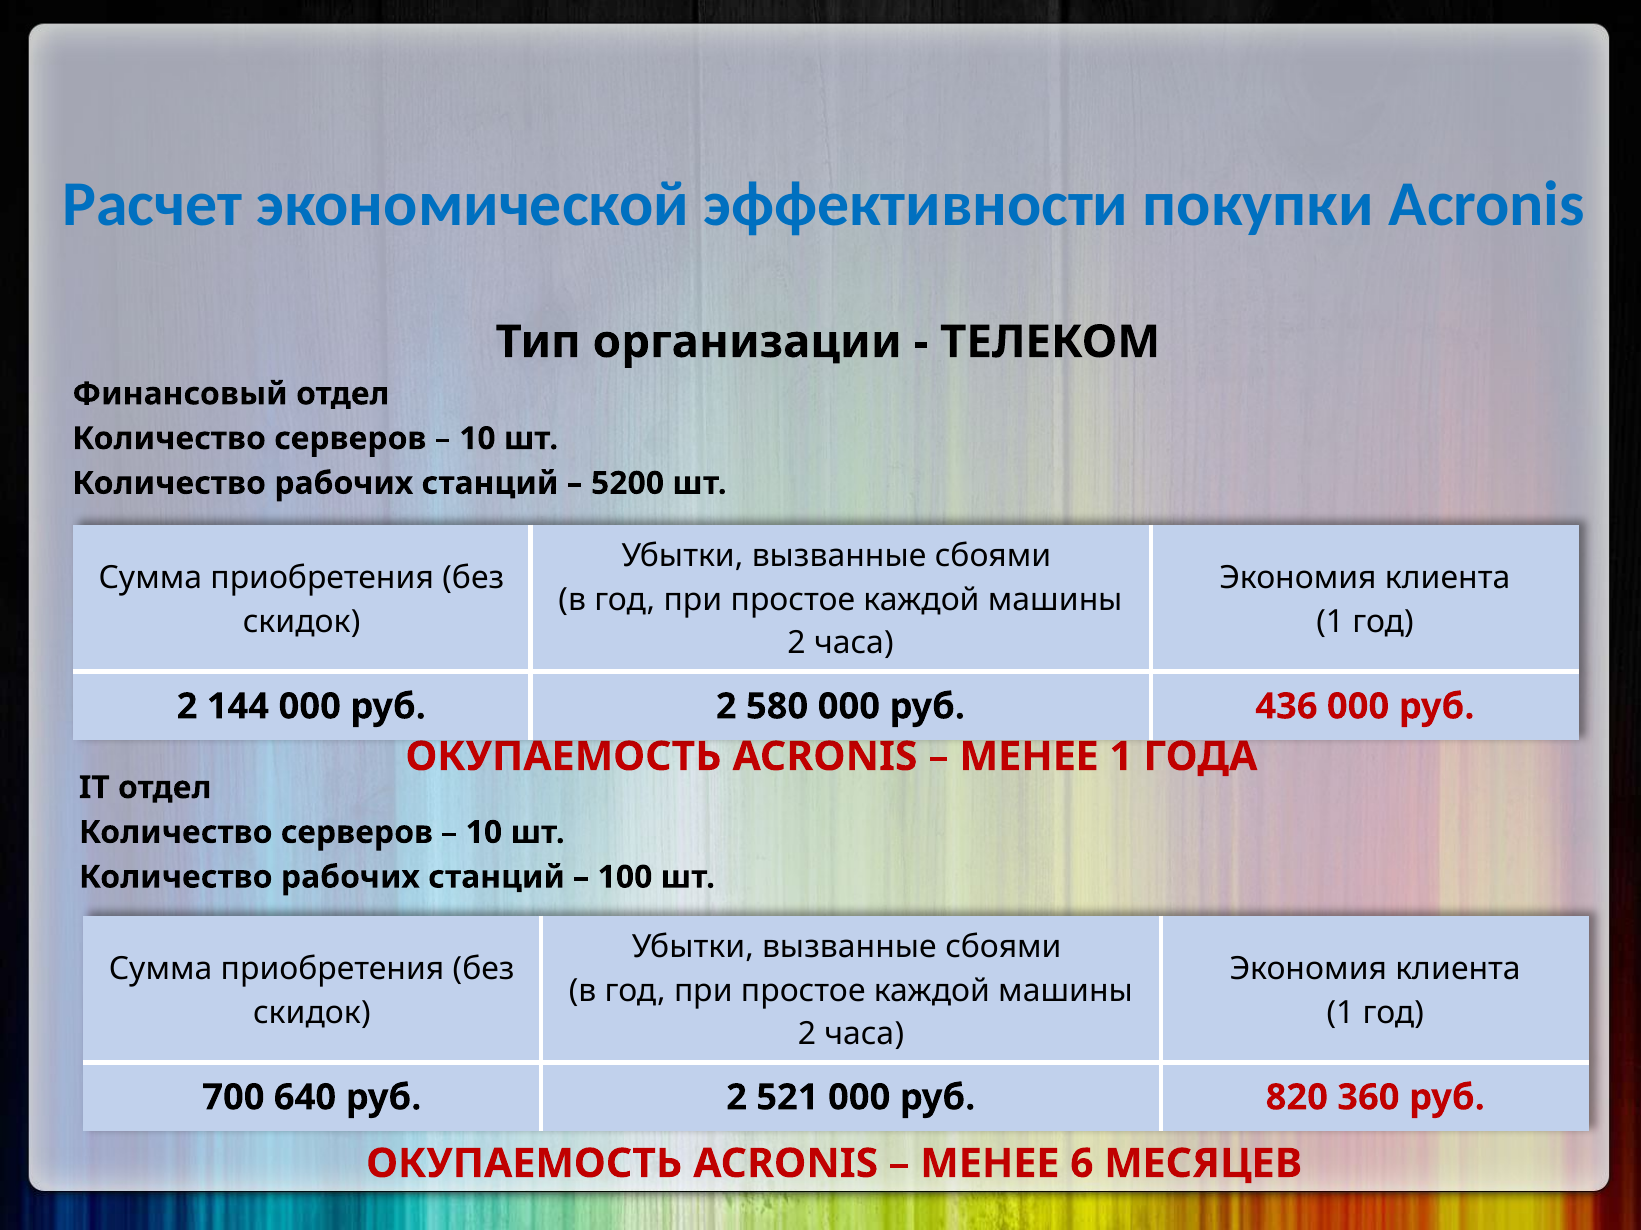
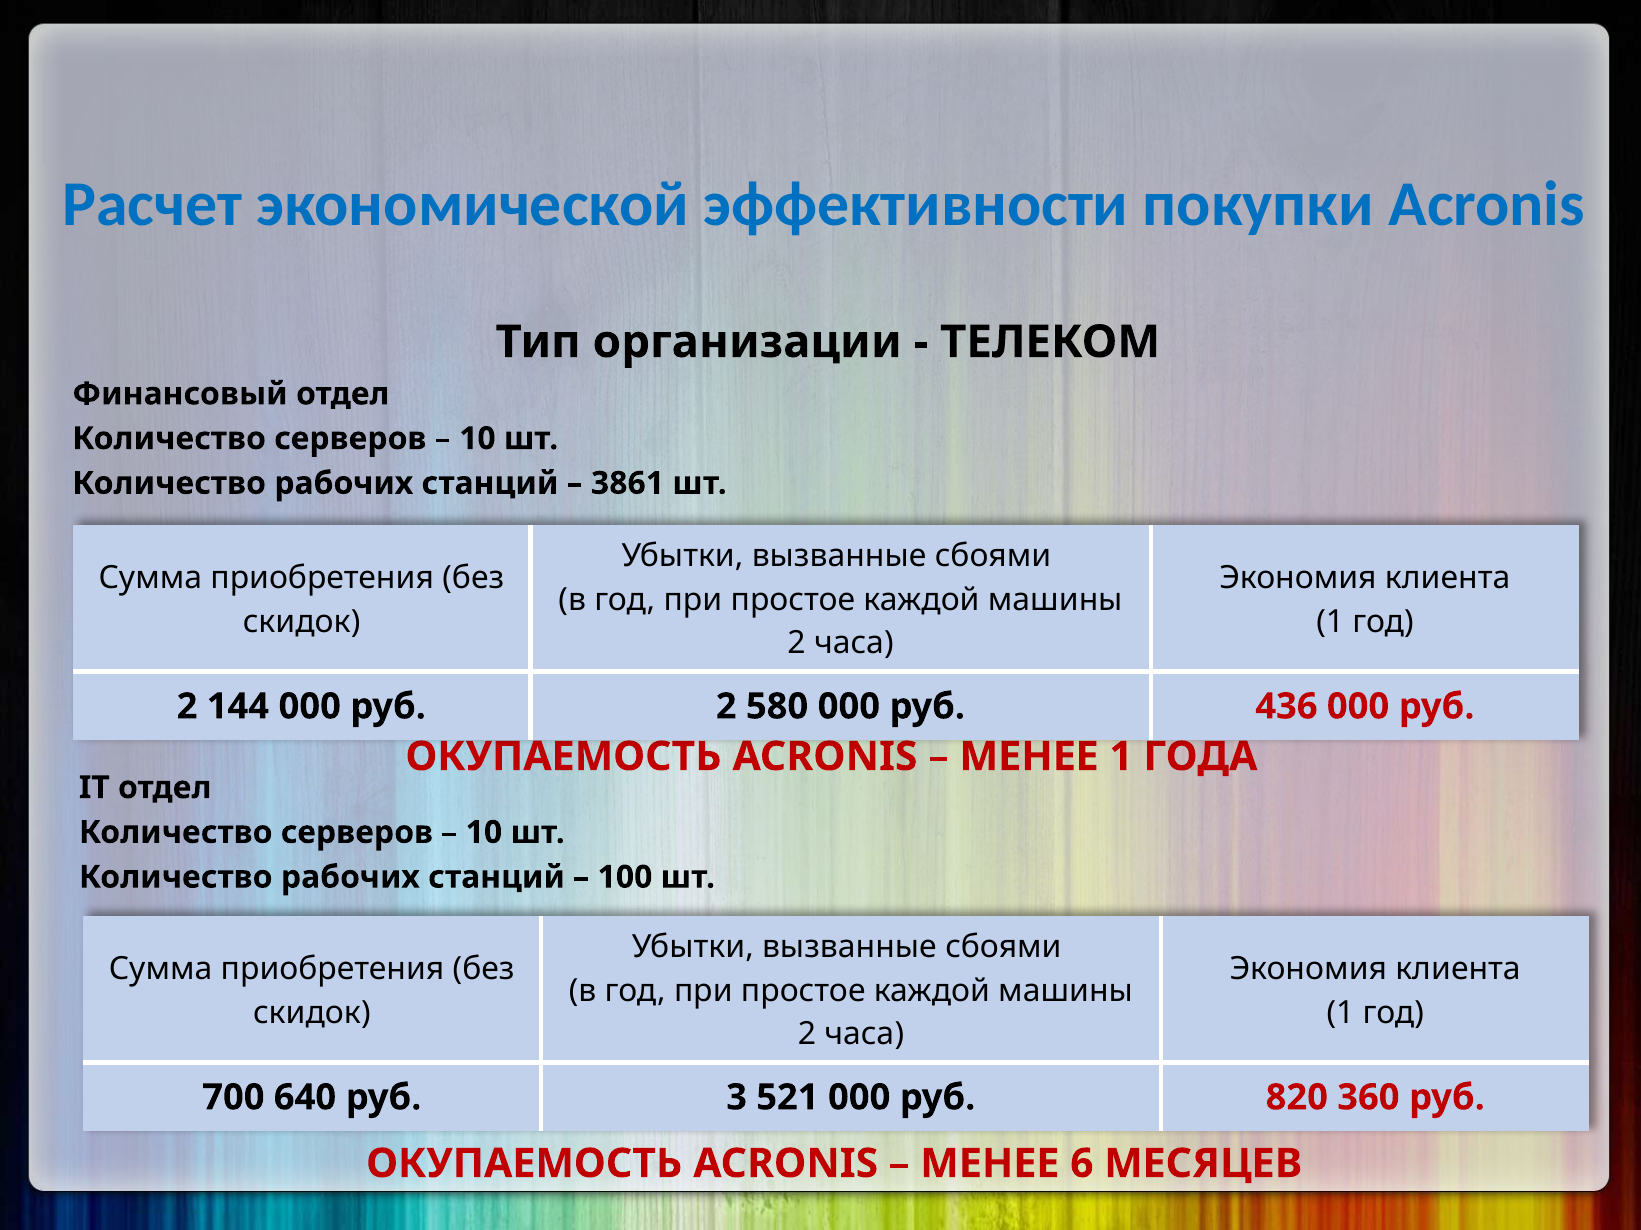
5200: 5200 -> 3861 (628, 484)
640 руб 2: 2 -> 3 (737, 1098)
